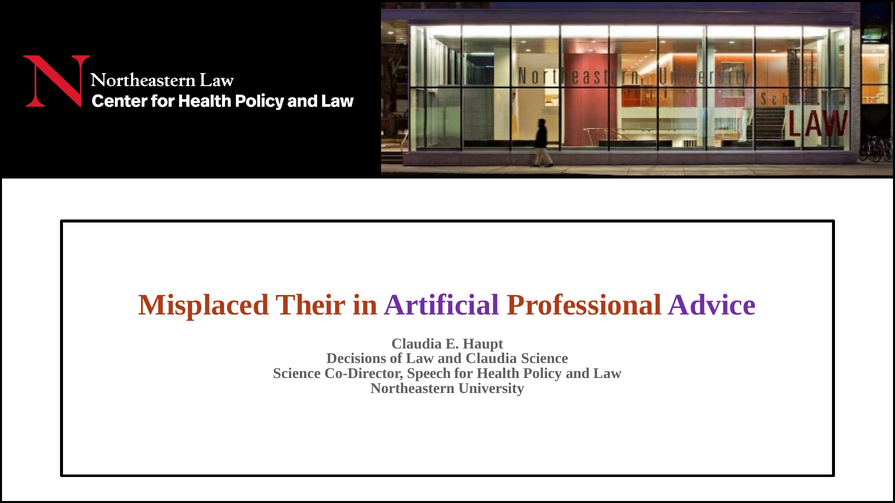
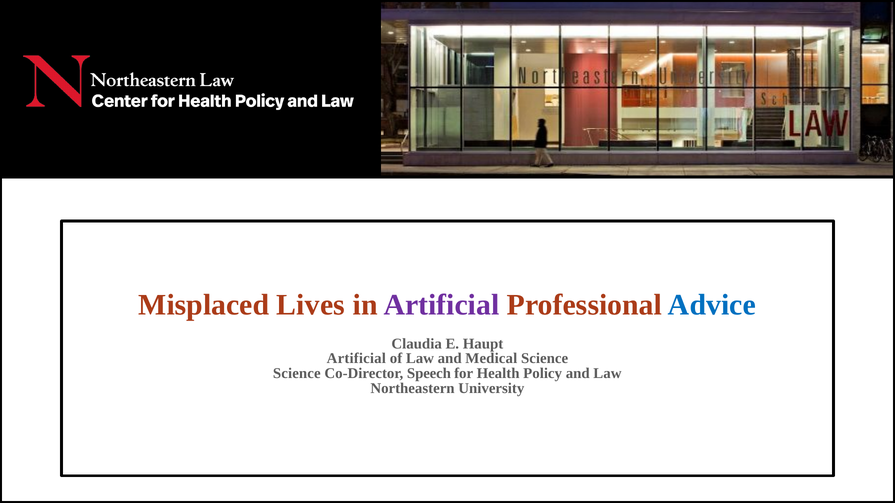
Their: Their -> Lives (311, 305)
Advice colour: purple -> blue (712, 305)
Decisions: Decisions -> Artificial (356, 359)
and Claudia: Claudia -> Medical (491, 359)
